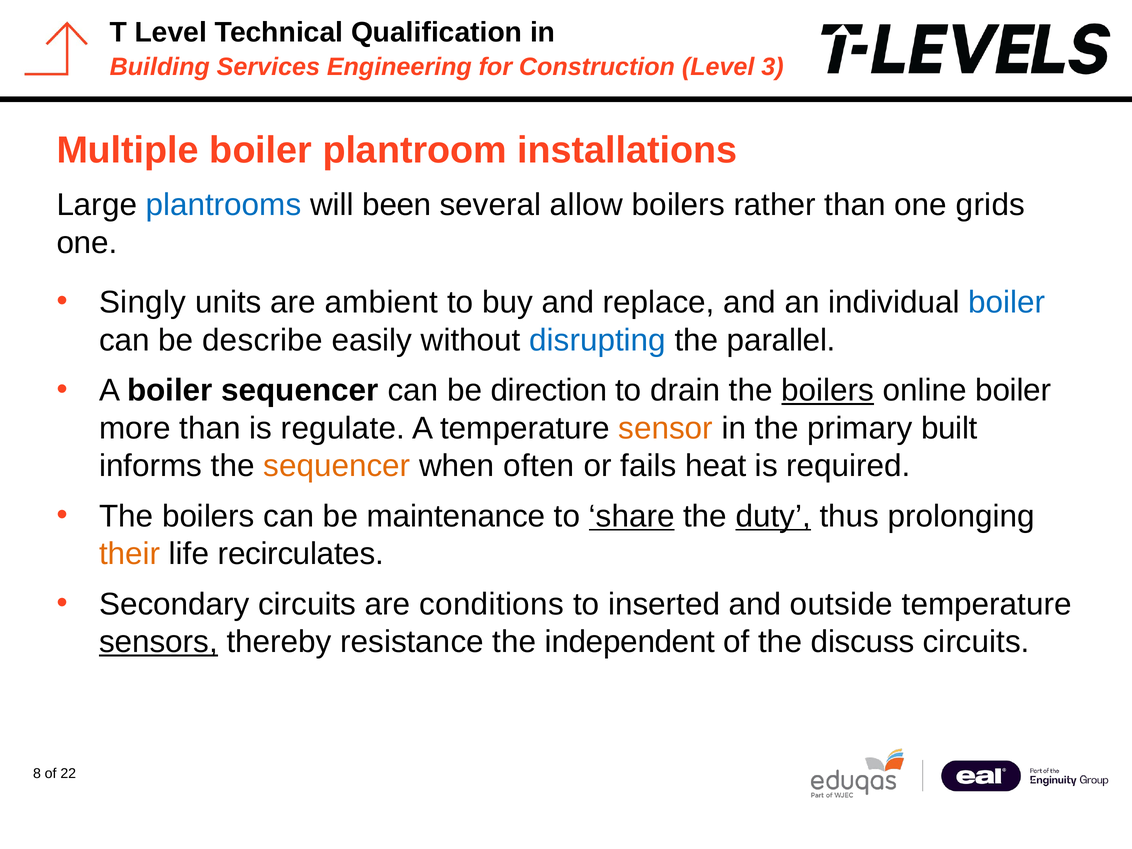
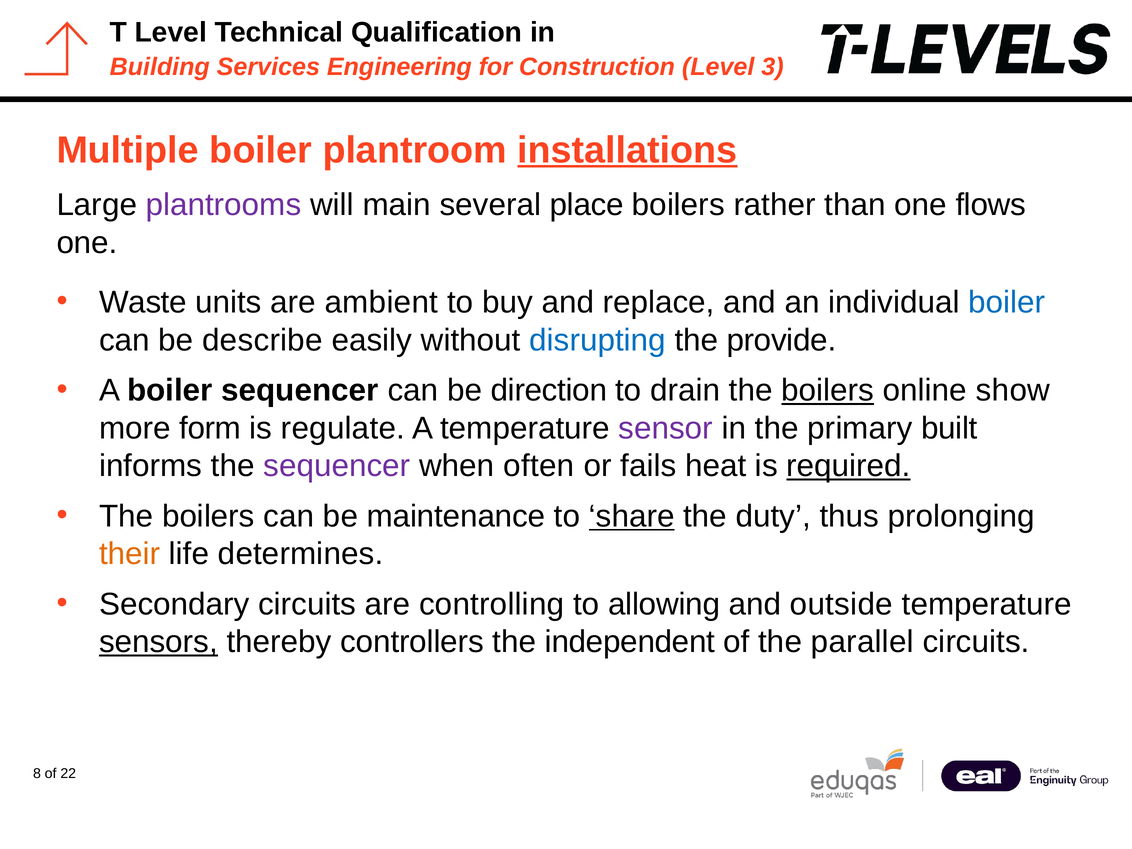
installations underline: none -> present (627, 150)
plantrooms colour: blue -> purple (224, 205)
been: been -> main (397, 205)
allow: allow -> place (587, 205)
grids: grids -> flows (991, 205)
Singly: Singly -> Waste (143, 302)
parallel: parallel -> provide (781, 340)
online boiler: boiler -> show (1013, 390)
more than: than -> form (210, 428)
sensor colour: orange -> purple (666, 428)
sequencer colour: orange -> purple (337, 466)
required underline: none -> present (848, 466)
duty underline: present -> none (773, 516)
recirculates: recirculates -> determines (301, 554)
conditions: conditions -> controlling (492, 604)
inserted: inserted -> allowing (664, 604)
resistance: resistance -> controllers (412, 642)
discuss: discuss -> parallel (862, 642)
